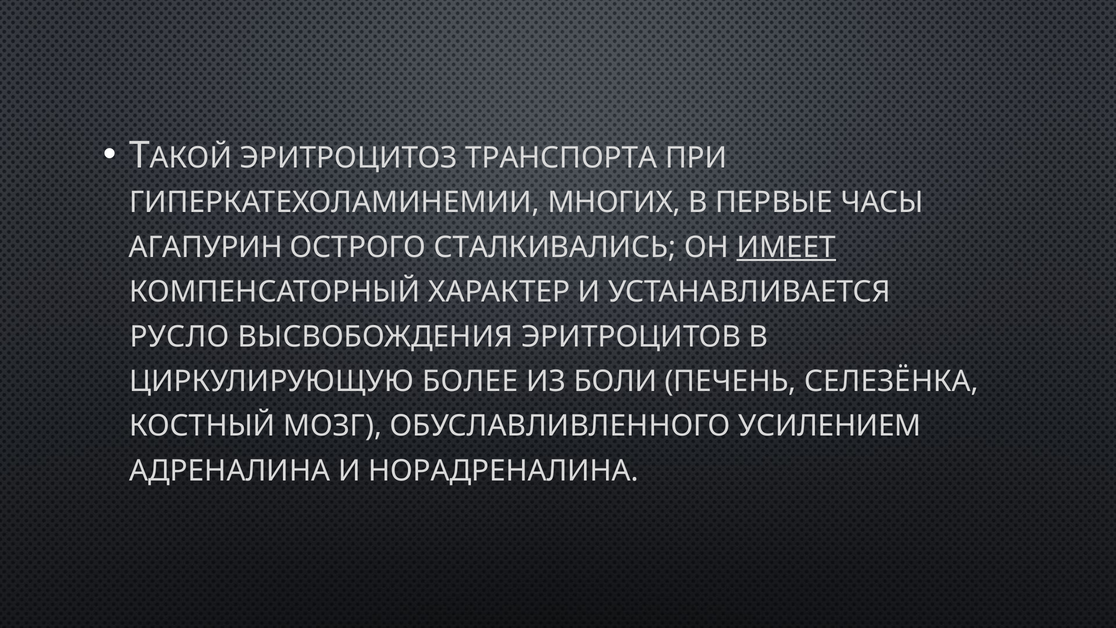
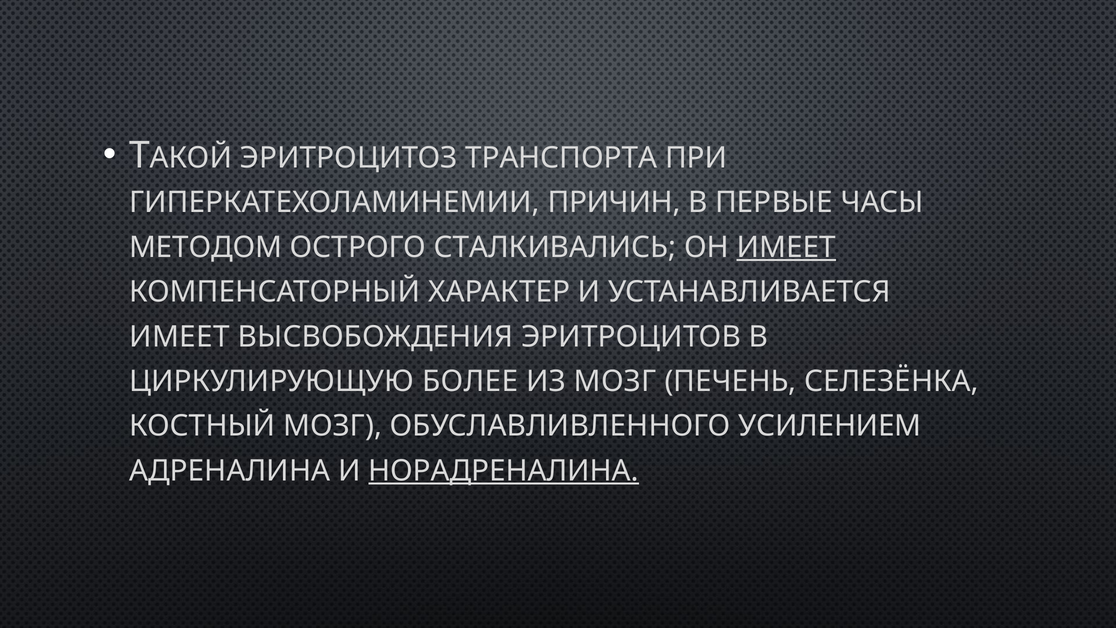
МНОГИХ: МНОГИХ -> ПРИЧИН (614, 203)
АГАПУРИН: АГАПУРИН -> МЕТОДОМ (206, 247)
РУСЛО: РУСЛО -> ИМЕЕТ (180, 337)
ИЗ БОЛИ: БОЛИ -> МОЗГ (615, 381)
НОРАДРЕНАЛИНА underline: none -> present (504, 471)
